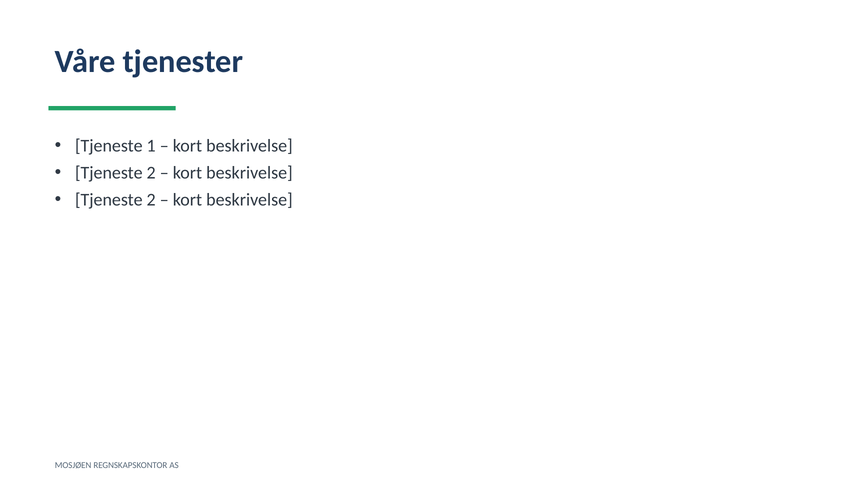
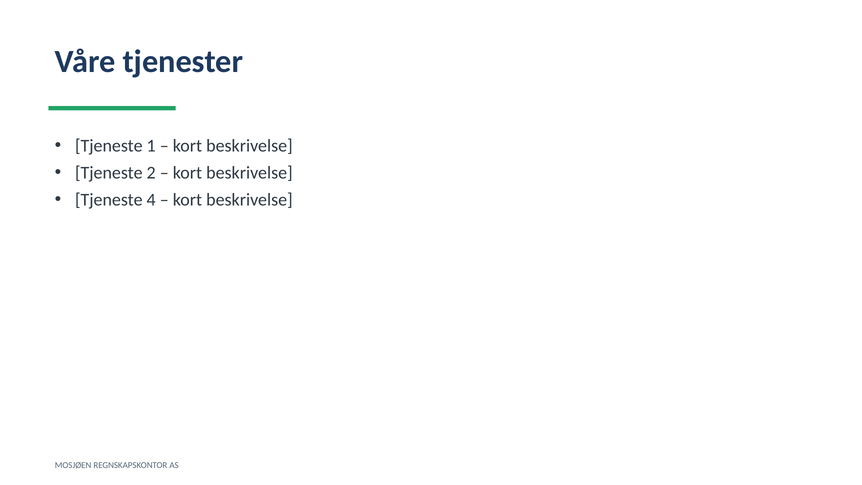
2: 2 -> 4 (151, 200)
